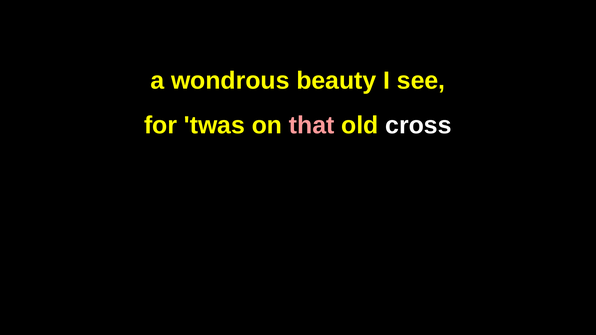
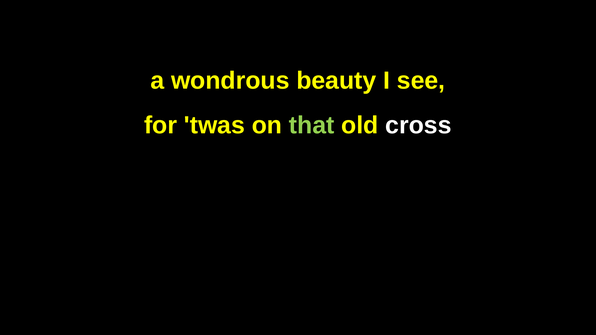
that colour: pink -> light green (312, 125)
